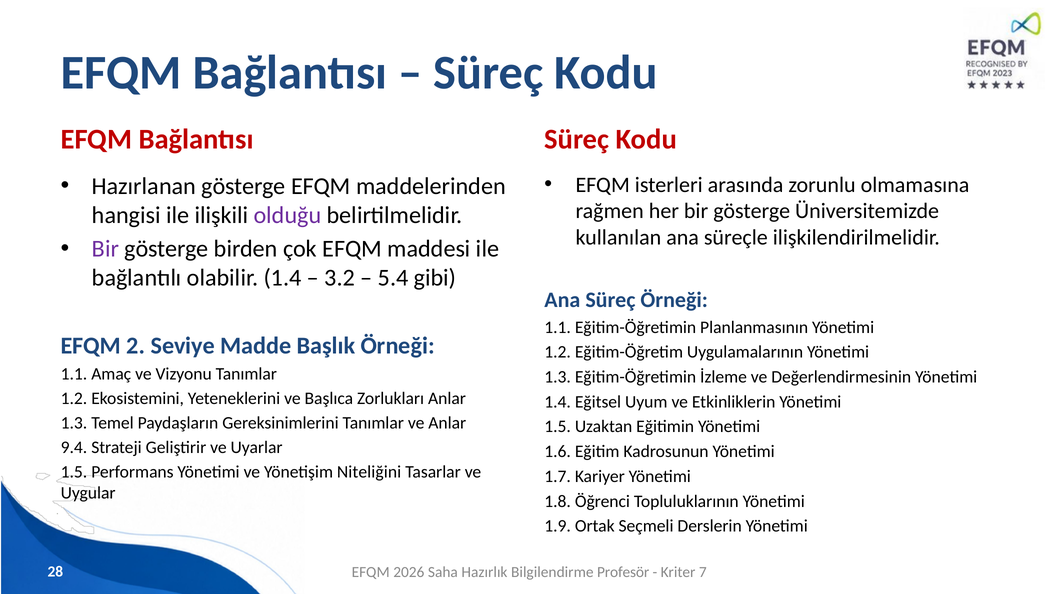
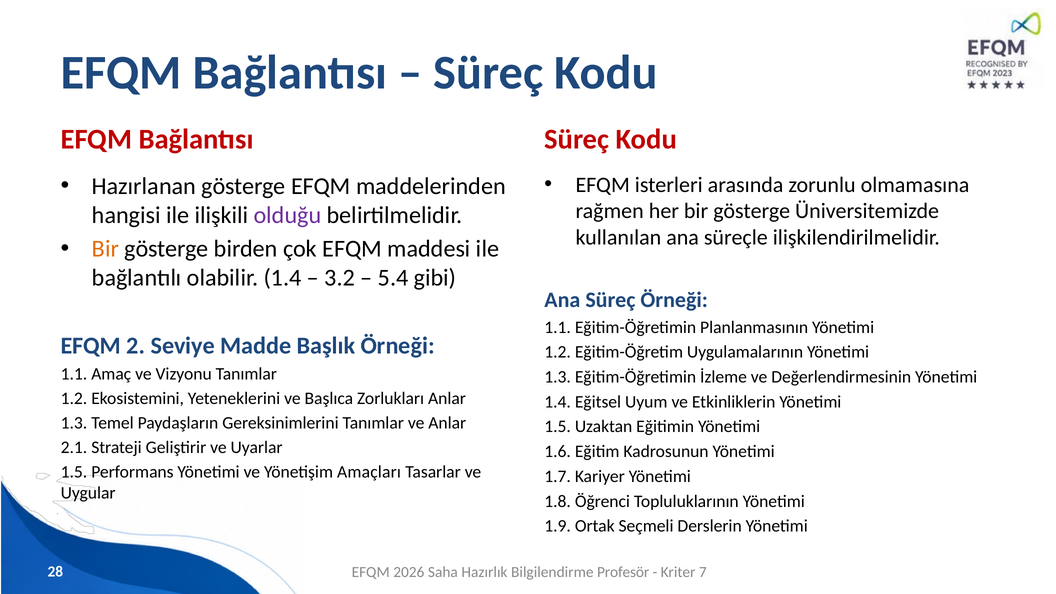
Bir colour: purple -> orange (105, 249)
9.4: 9.4 -> 2.1 (74, 448)
Niteliğini: Niteliğini -> Amaçları (369, 472)
